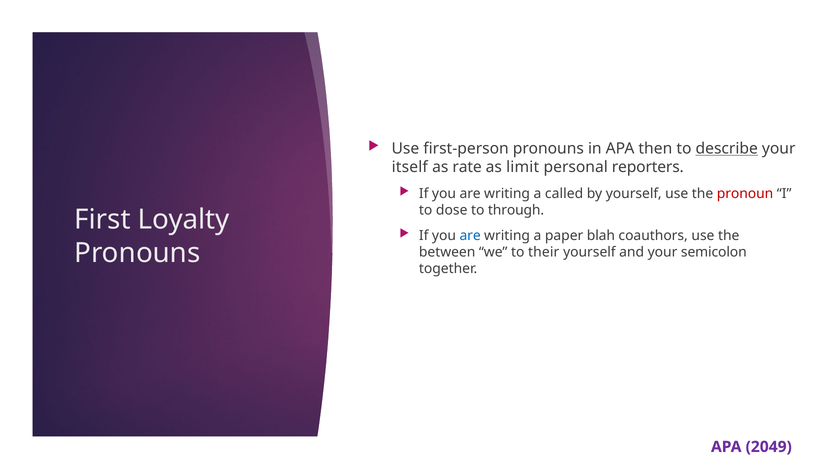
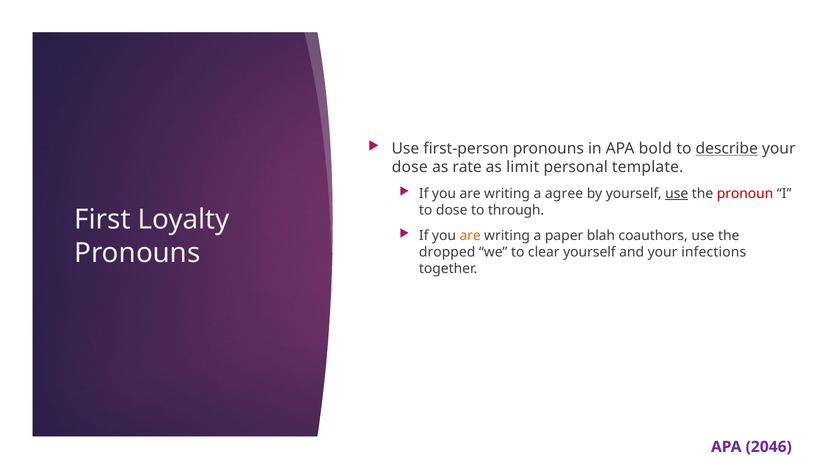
then: then -> bold (655, 149)
itself: itself -> dose (410, 167)
reporters: reporters -> template (648, 167)
called: called -> agree (564, 194)
use underline: none -> present (677, 194)
are colour: blue -> orange (470, 236)
between: between -> dropped (447, 252)
their: their -> clear (544, 252)
semicolon: semicolon -> infections (714, 252)
2049: 2049 -> 2046 (769, 447)
